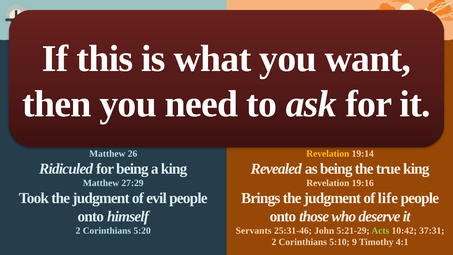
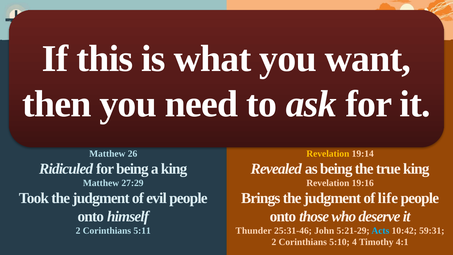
5:20: 5:20 -> 5:11 (142, 231)
Servants: Servants -> Thunder (254, 231)
Acts colour: light green -> light blue (380, 231)
37:31: 37:31 -> 59:31 (432, 231)
9: 9 -> 4 (354, 242)
